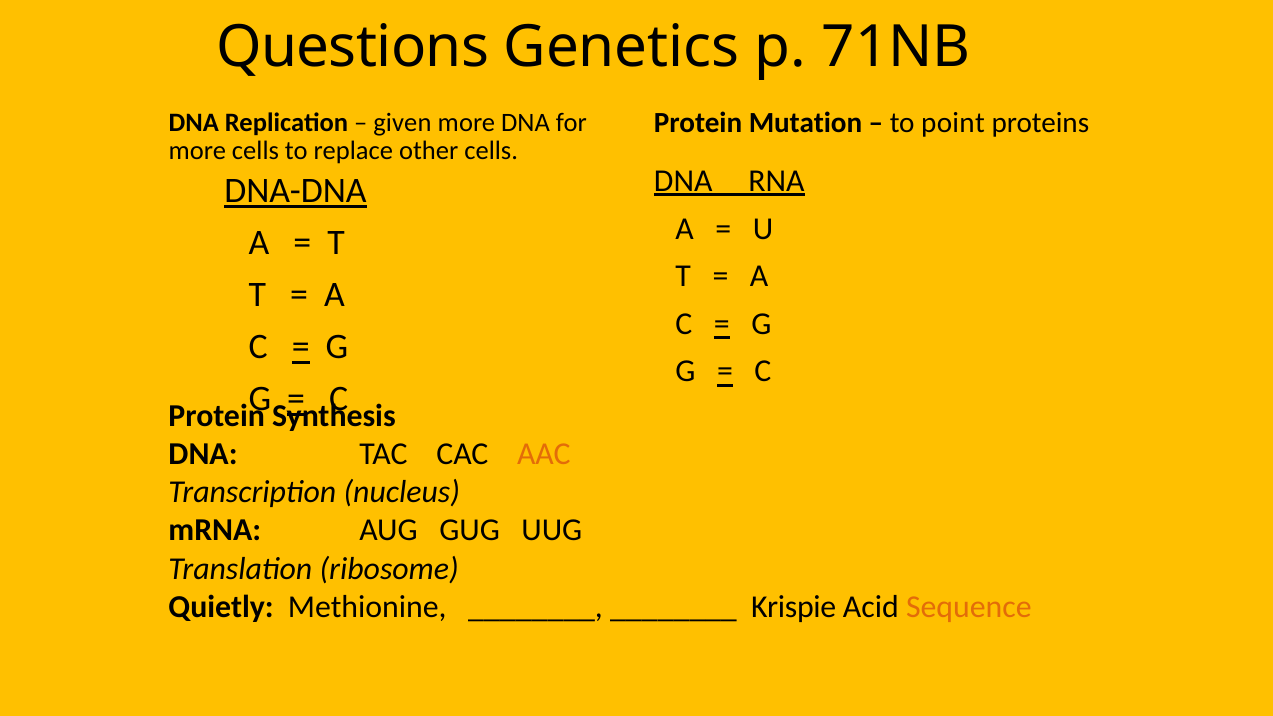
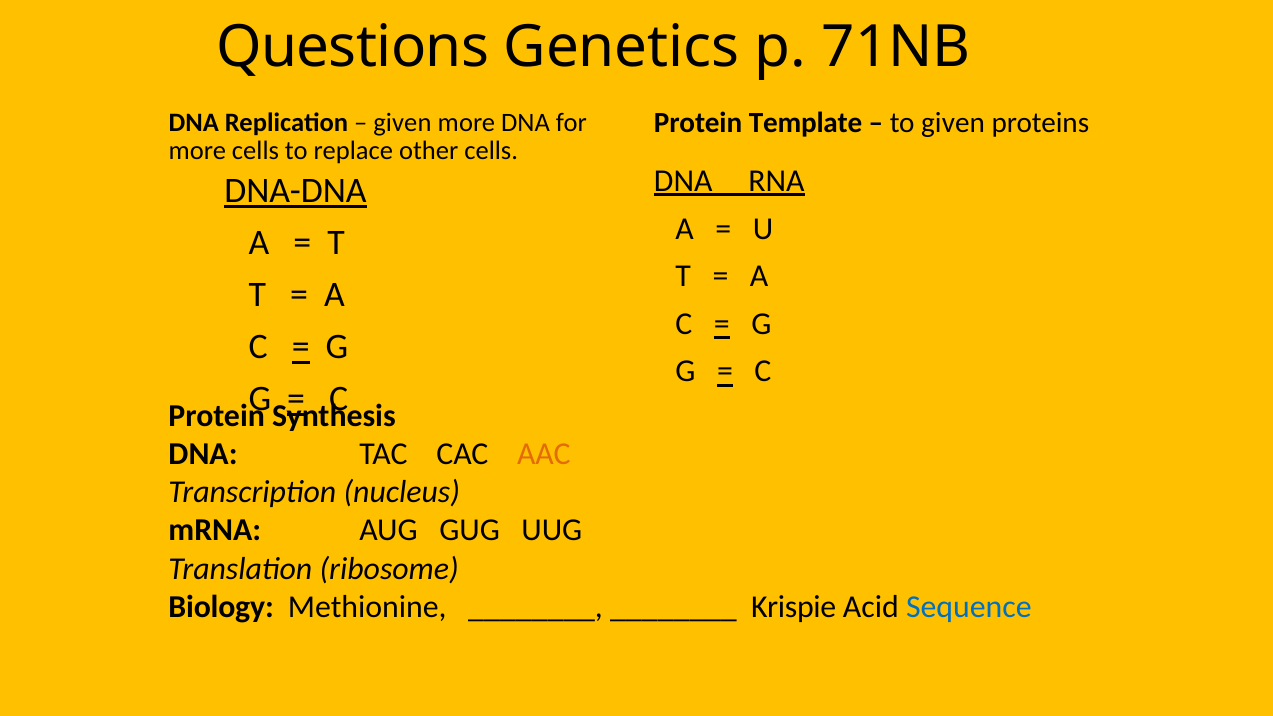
Mutation: Mutation -> Template (806, 122)
to point: point -> given (953, 122)
Quietly: Quietly -> Biology (221, 607)
Sequence colour: orange -> blue (969, 607)
